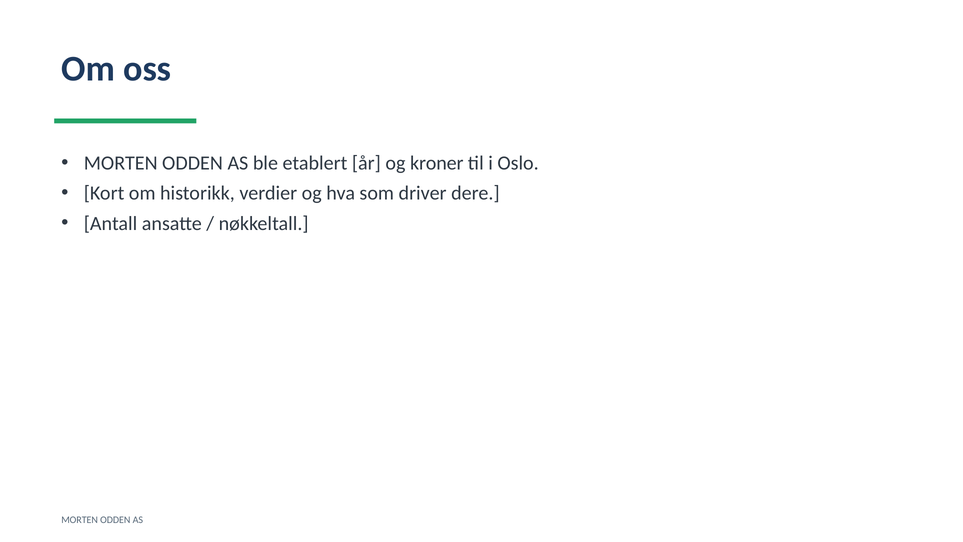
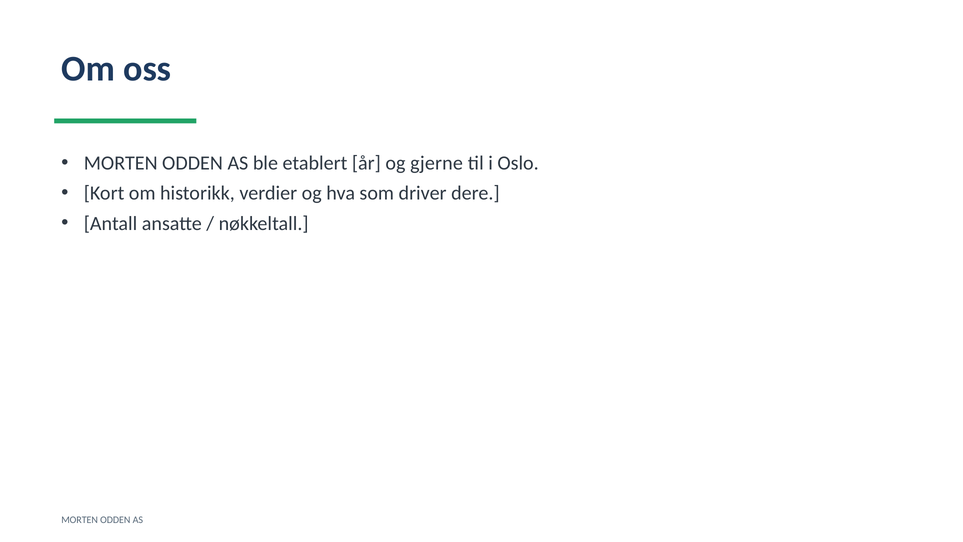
kroner: kroner -> gjerne (437, 163)
